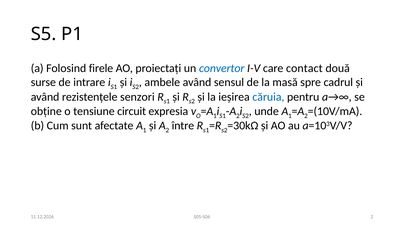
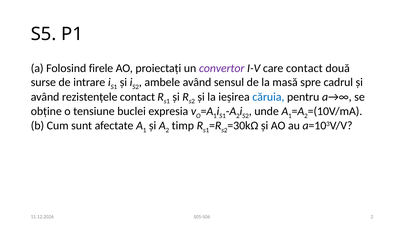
convertor colour: blue -> purple (222, 68)
rezistențele senzori: senzori -> contact (137, 97)
circuit: circuit -> buclei (132, 111)
între: între -> timp (183, 126)
